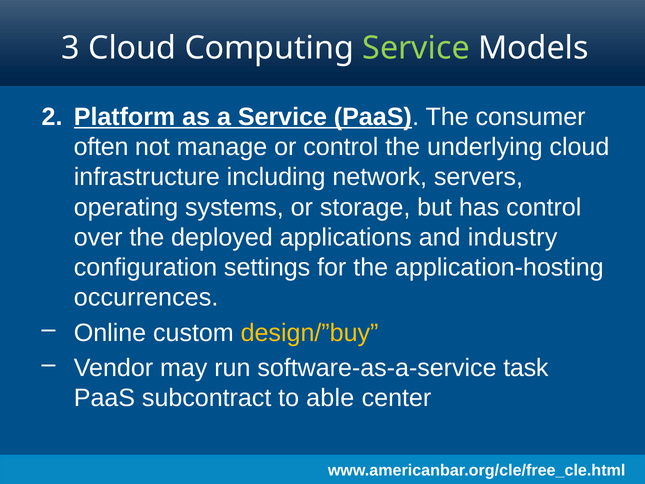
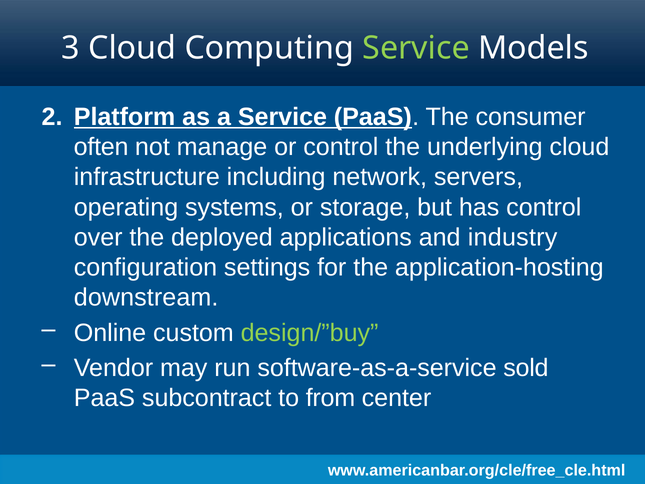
occurrences: occurrences -> downstream (146, 297)
design/”buy colour: yellow -> light green (310, 333)
task: task -> sold (526, 368)
able: able -> from (330, 398)
